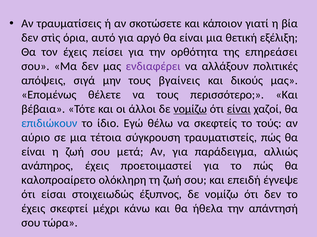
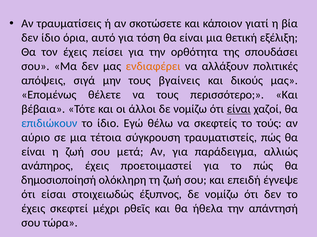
δεν στὶς: στὶς -> ίδιο (51, 38)
αργό: αργό -> τόση (148, 38)
επηρεάσει: επηρεάσει -> σπουδάσει (271, 52)
ενδιαφέρει colour: purple -> orange (153, 66)
νομίζω underline: present -> none (190, 109)
καλοπροαίρετο: καλοπροαίρετο -> δημοσιοποίησή (59, 181)
κάνω: κάνω -> ρθεῖς (137, 209)
